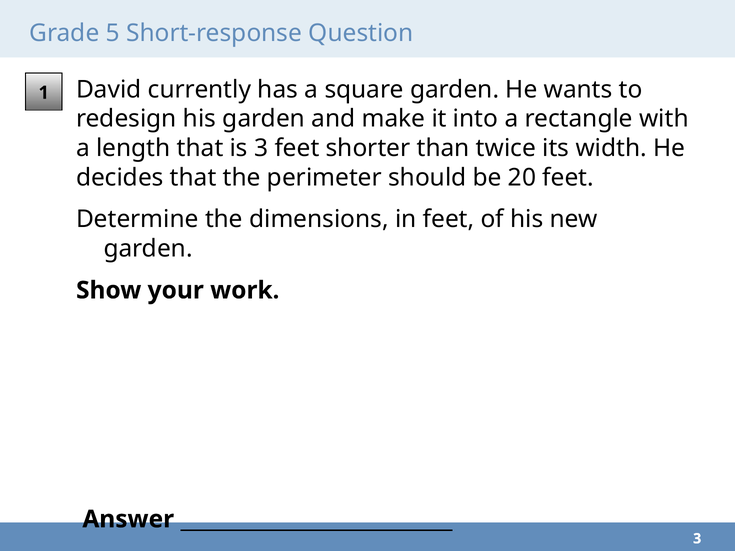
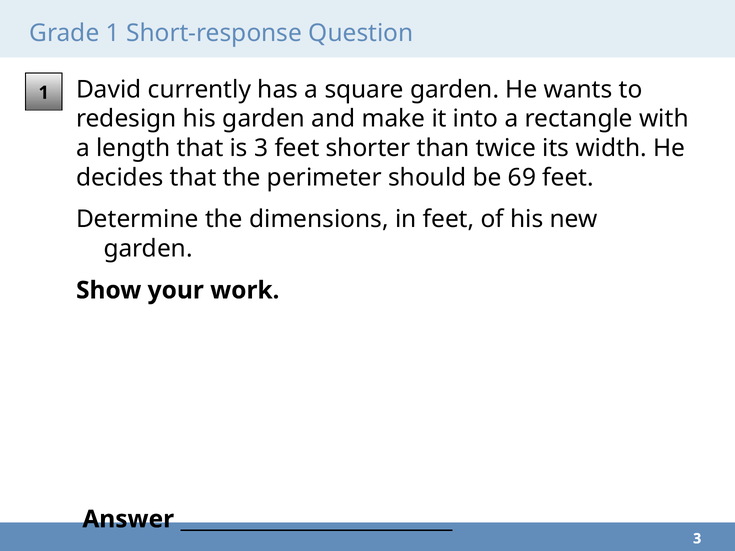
Grade 5: 5 -> 1 (113, 33)
20: 20 -> 69 (522, 178)
